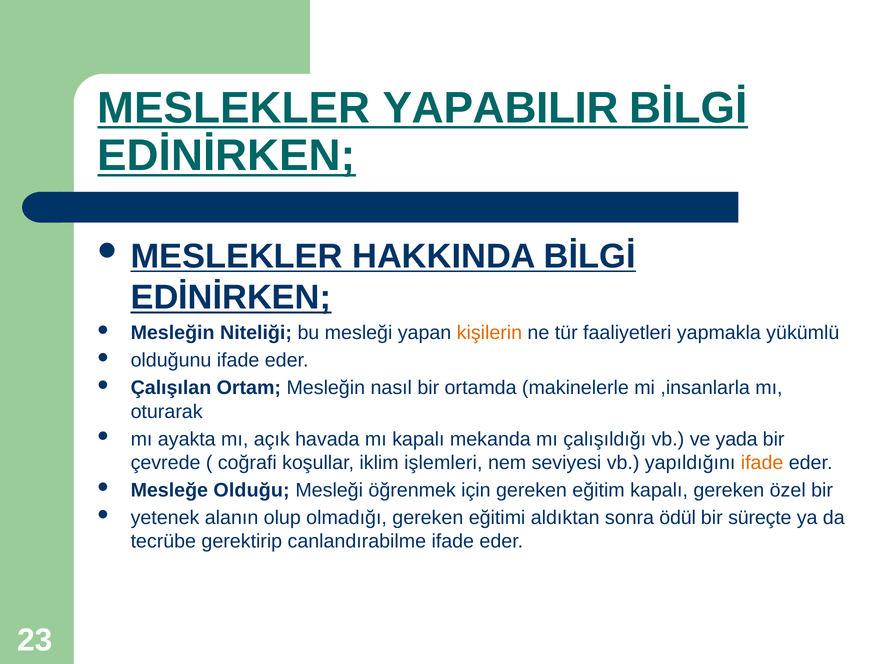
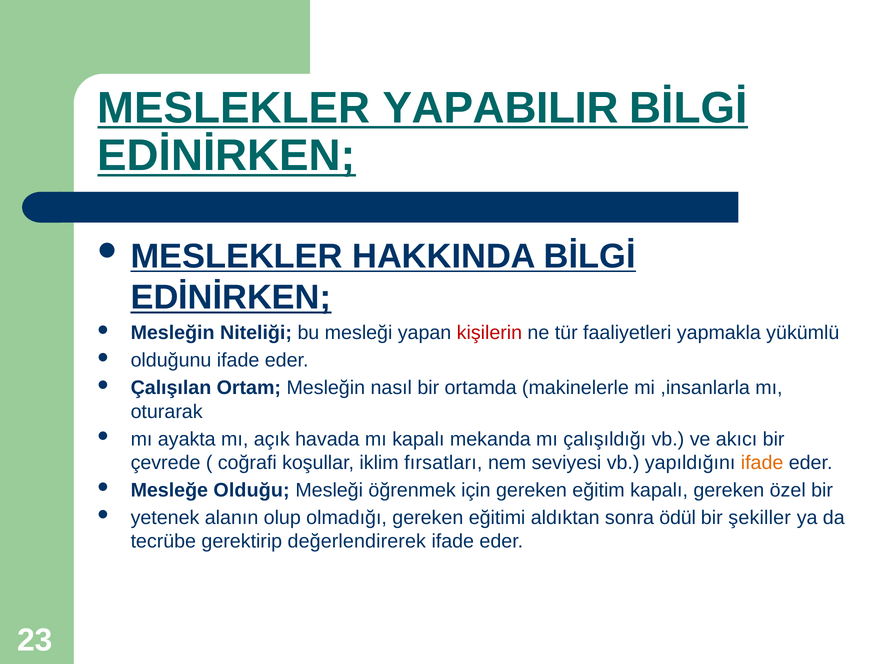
kişilerin colour: orange -> red (489, 333)
yada: yada -> akıcı (737, 439)
işlemleri: işlemleri -> fırsatları (443, 463)
süreçte: süreçte -> şekiller (760, 518)
canlandırabilme: canlandırabilme -> değerlendirerek (357, 542)
